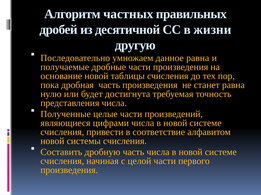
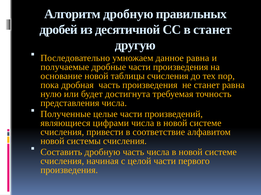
Алгоритм частных: частных -> дробную (128, 14)
в жизни: жизни -> станет (213, 30)
